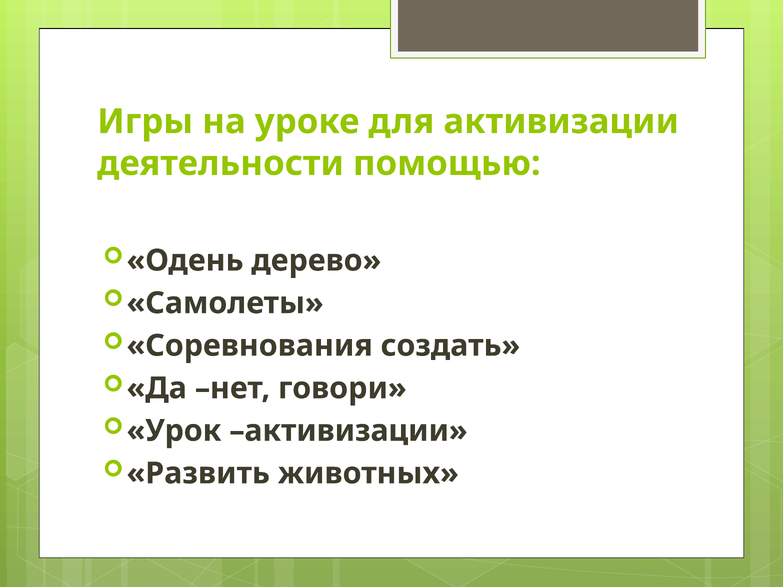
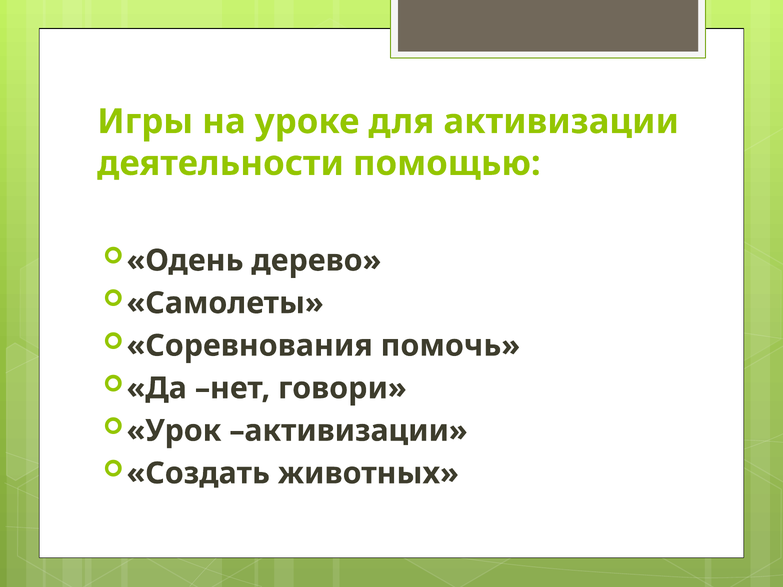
создать: создать -> помочь (450, 346)
Развить: Развить -> Создать (198, 474)
